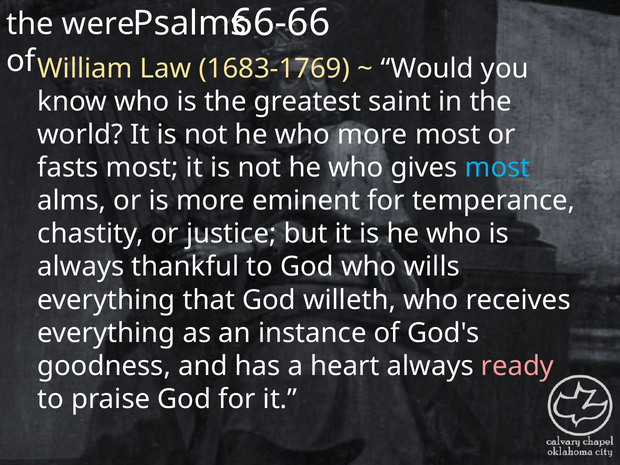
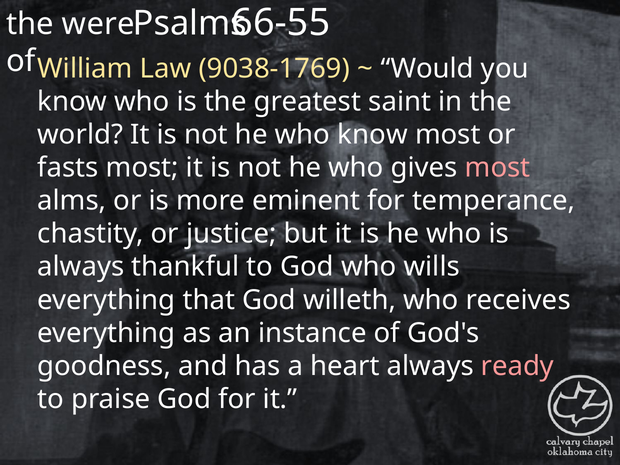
66-66: 66-66 -> 66-55 (281, 23)
1683-1769: 1683-1769 -> 9038-1769 (274, 68)
who more: more -> know (373, 135)
most colour: light blue -> pink (498, 168)
